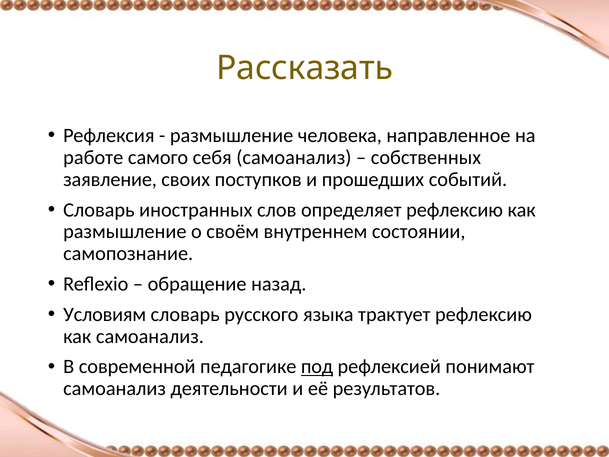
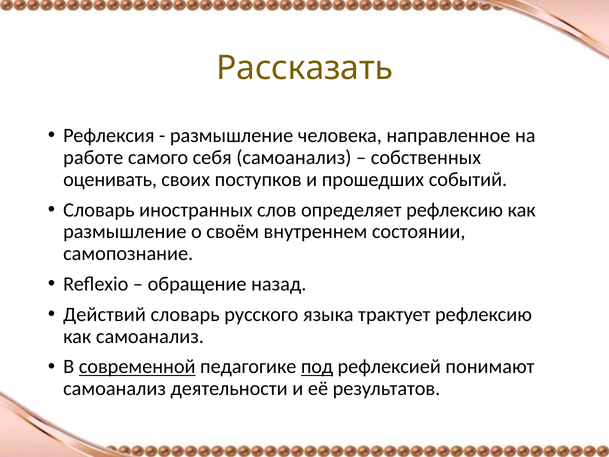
заявление: заявление -> оценивать (110, 179)
Условиям: Условиям -> Действий (105, 314)
современной underline: none -> present (137, 367)
